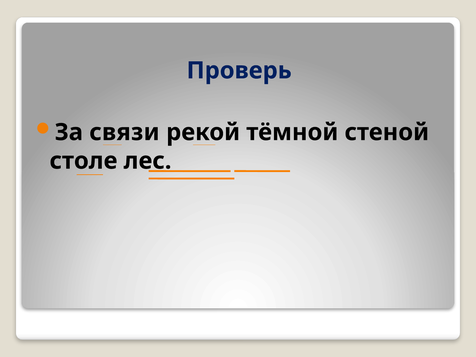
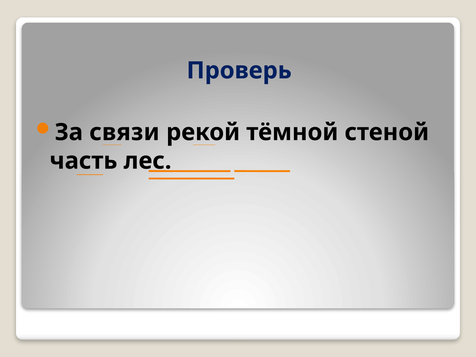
столе: столе -> часть (83, 161)
